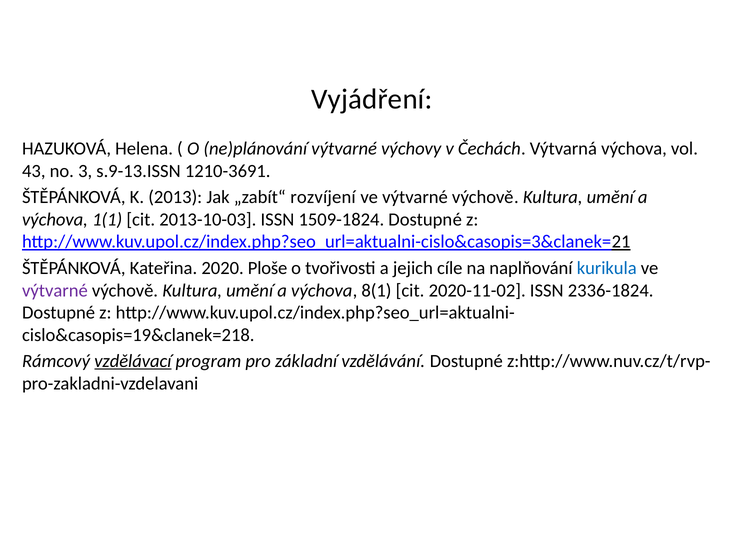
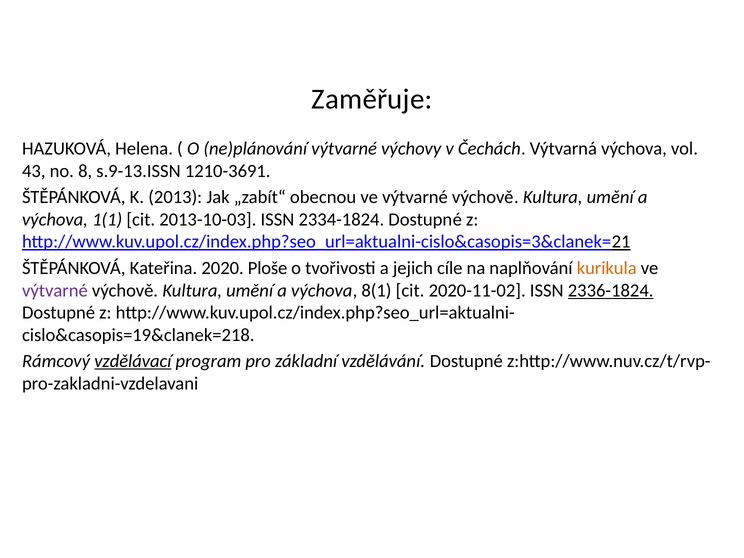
Vyjádření: Vyjádření -> Zaměřuje (372, 99)
3: 3 -> 8 (85, 171)
rozvíjení: rozvíjení -> obecnou (323, 197)
1509-1824: 1509-1824 -> 2334-1824 (341, 219)
kurikula colour: blue -> orange (607, 268)
2336-1824 underline: none -> present (611, 290)
